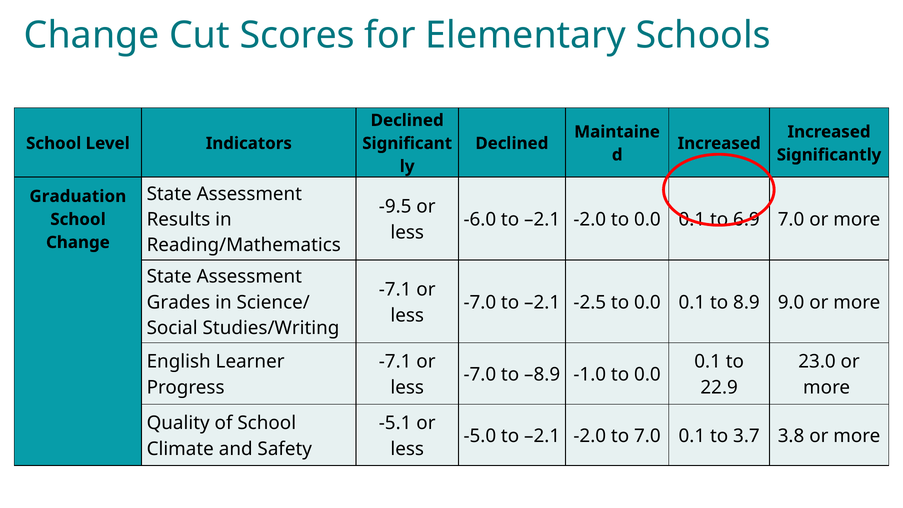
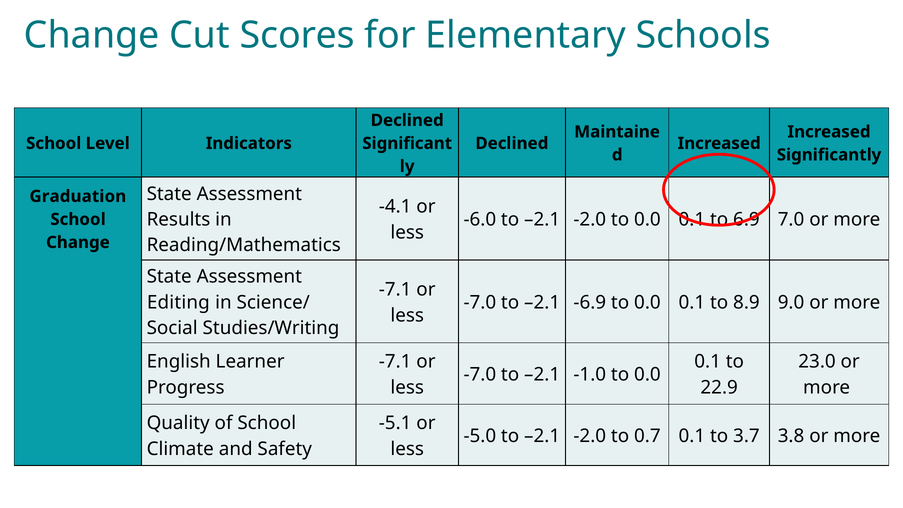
-9.5: -9.5 -> -4.1 (395, 207)
Grades: Grades -> Editing (178, 302)
-2.5: -2.5 -> -6.9 (590, 302)
–8.9: –8.9 -> –2.1 (542, 375)
to 7.0: 7.0 -> 0.7 (647, 436)
